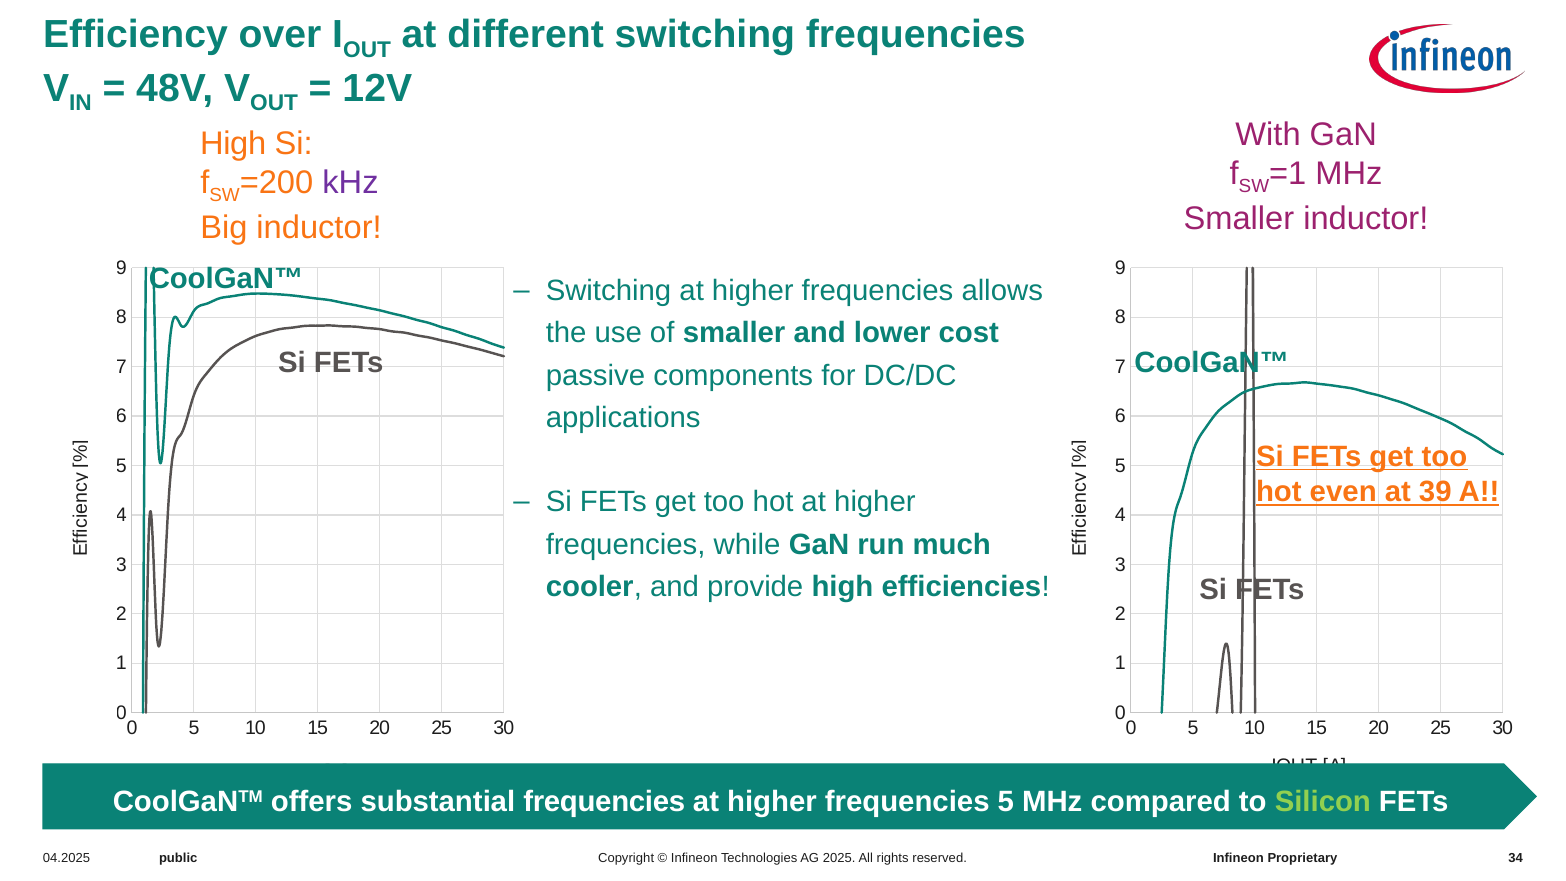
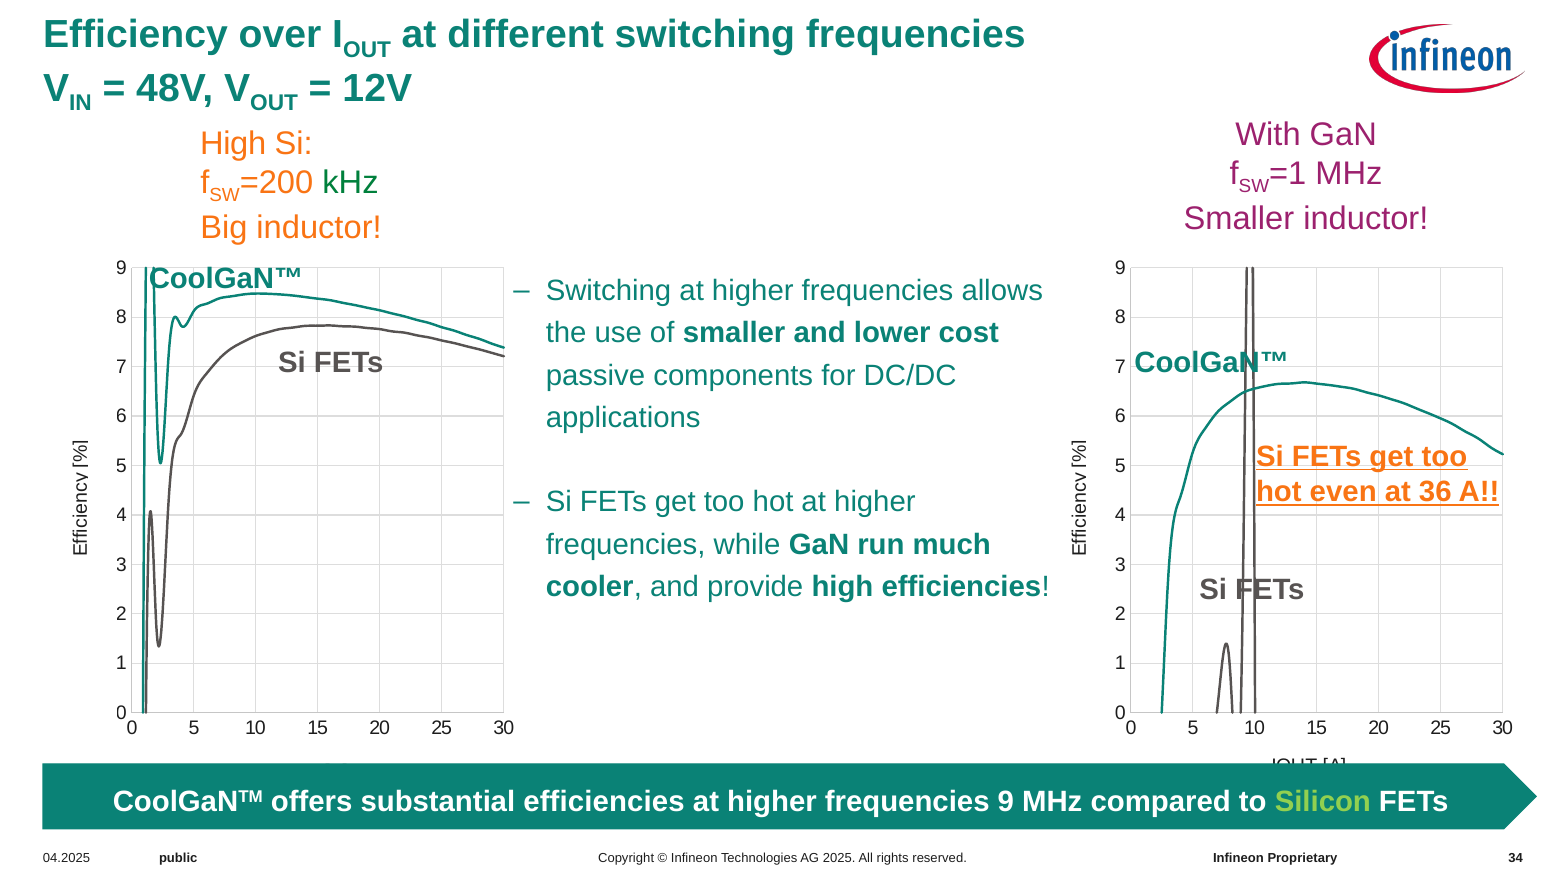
kHz colour: purple -> green (350, 183)
39: 39 -> 36 (1435, 492)
substantial frequencies: frequencies -> efficiencies (604, 802)
frequencies 5: 5 -> 9 (1006, 802)
